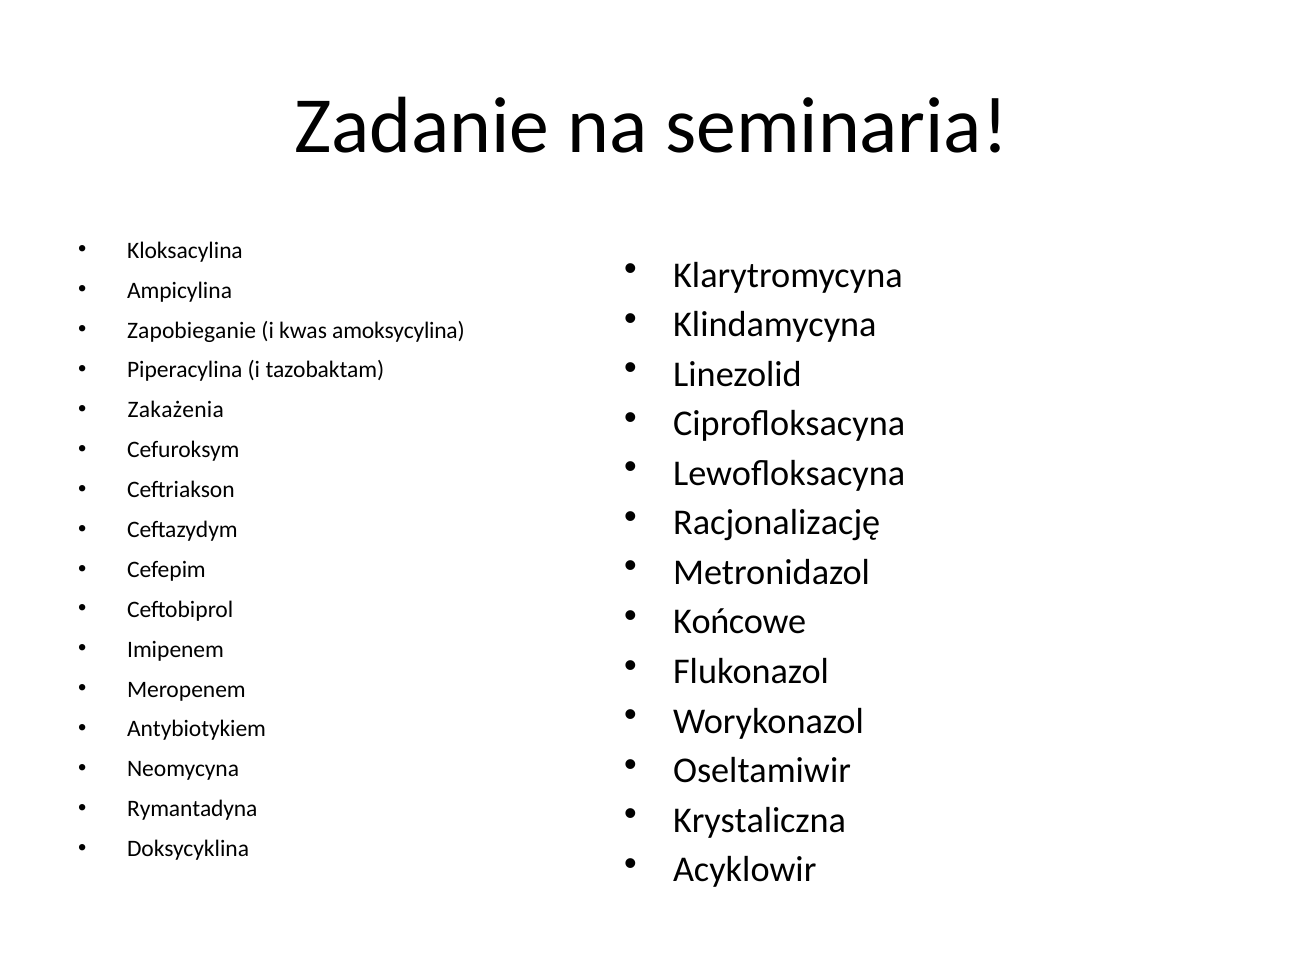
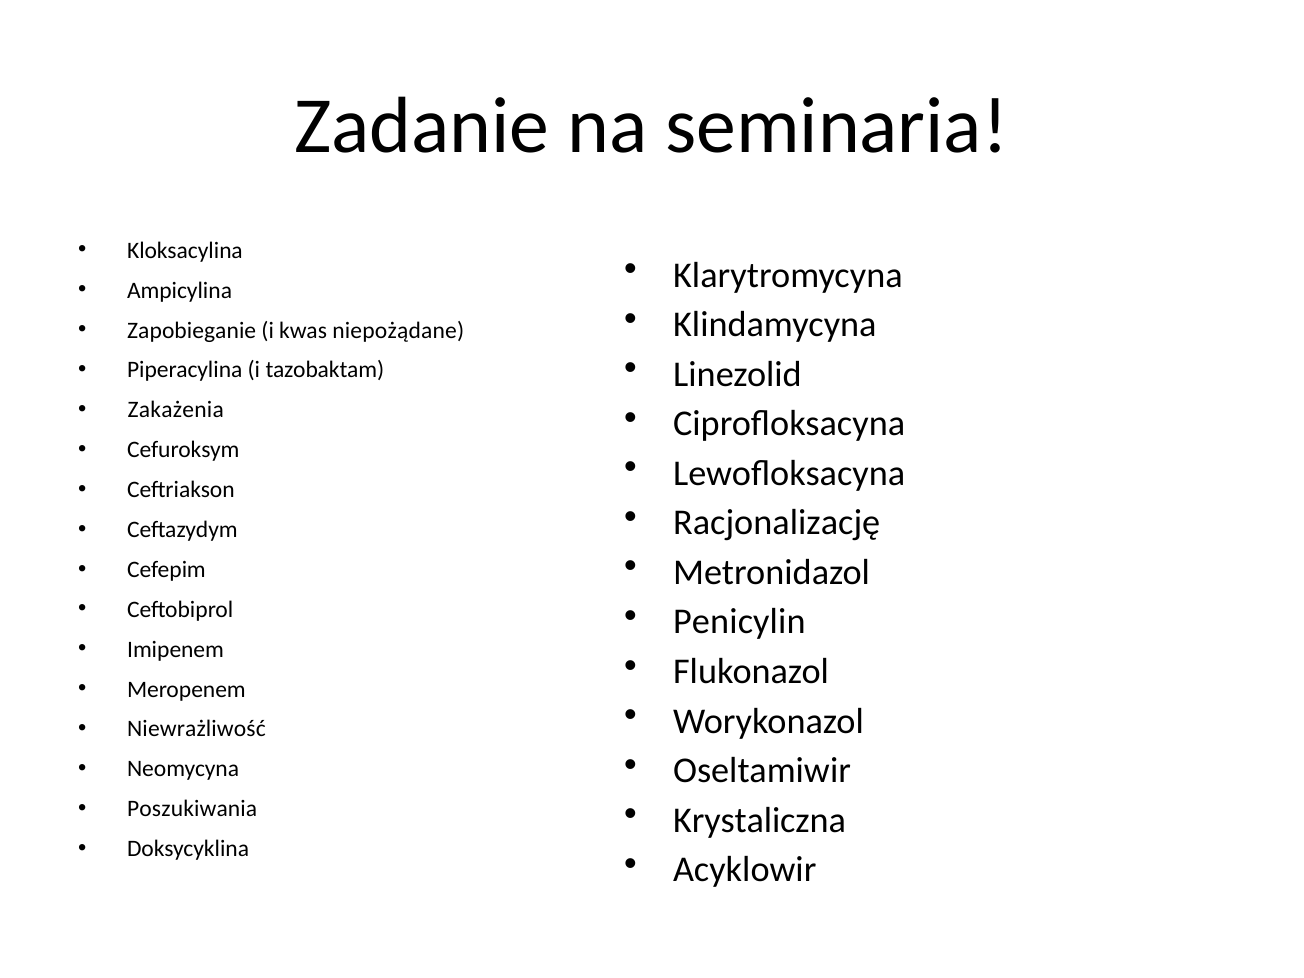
amoksycylina: amoksycylina -> niepożądane (398, 330)
Końcowe: Końcowe -> Penicylin (739, 622)
Antybiotykiem: Antybiotykiem -> Niewrażliwość (196, 729)
Rymantadyna: Rymantadyna -> Poszukiwania (192, 809)
